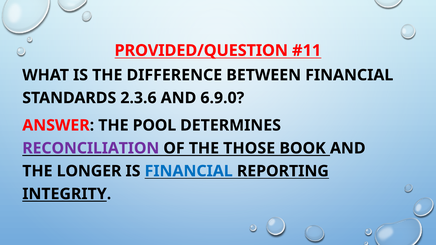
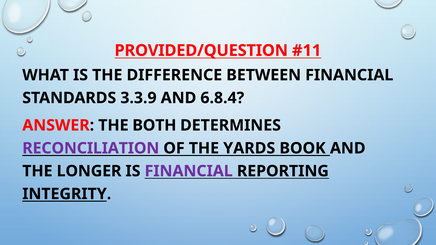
2.3.6: 2.3.6 -> 3.3.9 (138, 98)
6.9.0: 6.9.0 -> 6.8.4 (222, 98)
POOL: POOL -> BOTH (154, 125)
THOSE: THOSE -> YARDS (249, 148)
FINANCIAL colour: blue -> purple (189, 171)
